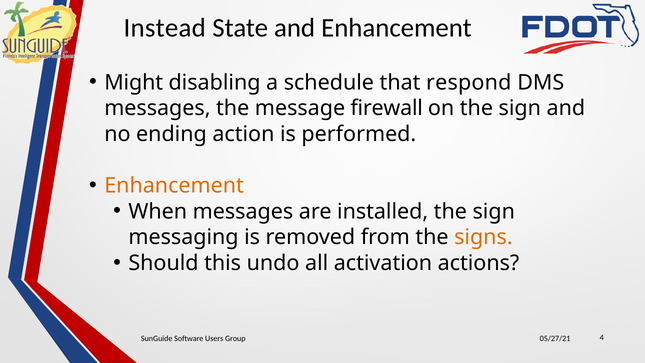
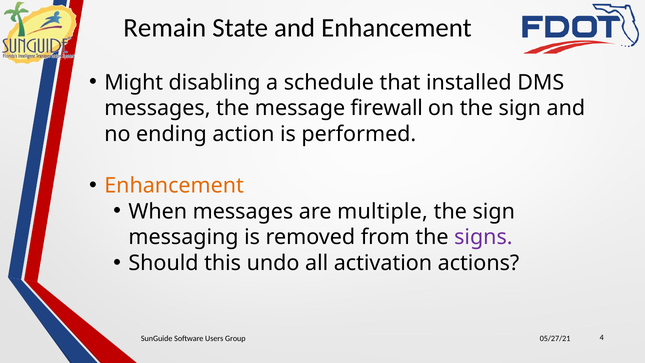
Instead: Instead -> Remain (165, 28)
respond: respond -> installed (469, 82)
installed: installed -> multiple (383, 211)
signs colour: orange -> purple (483, 237)
